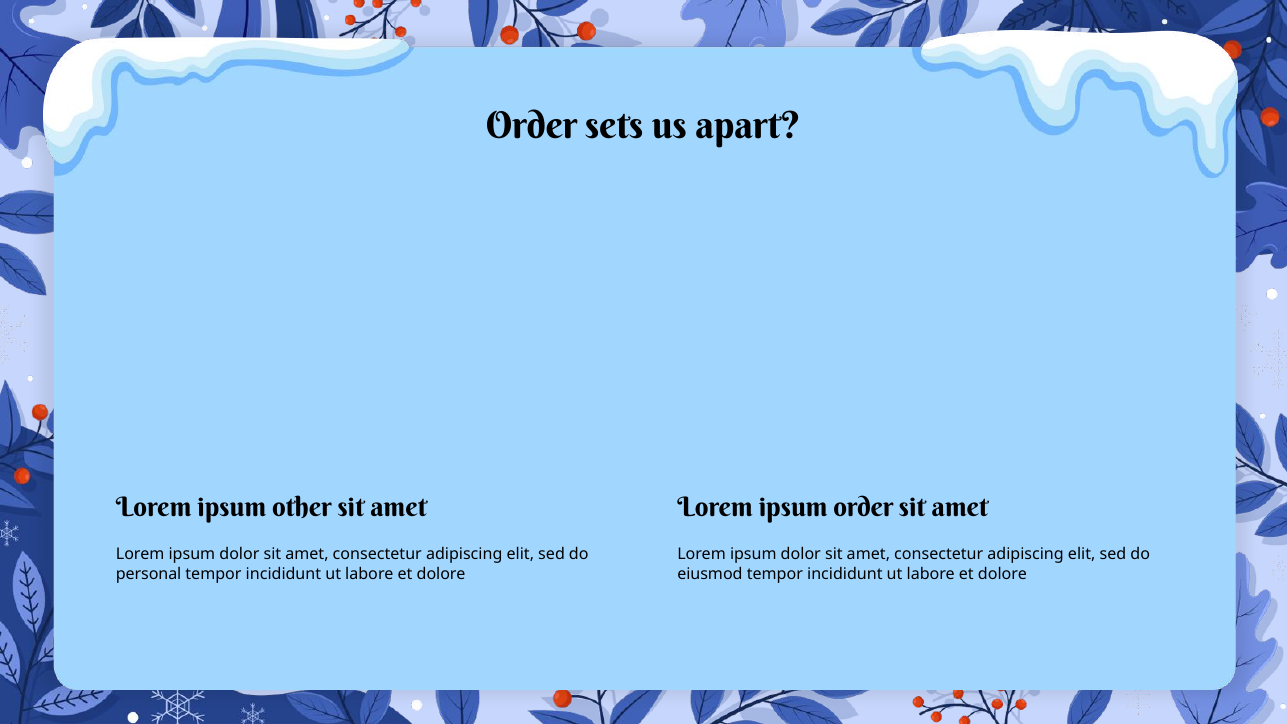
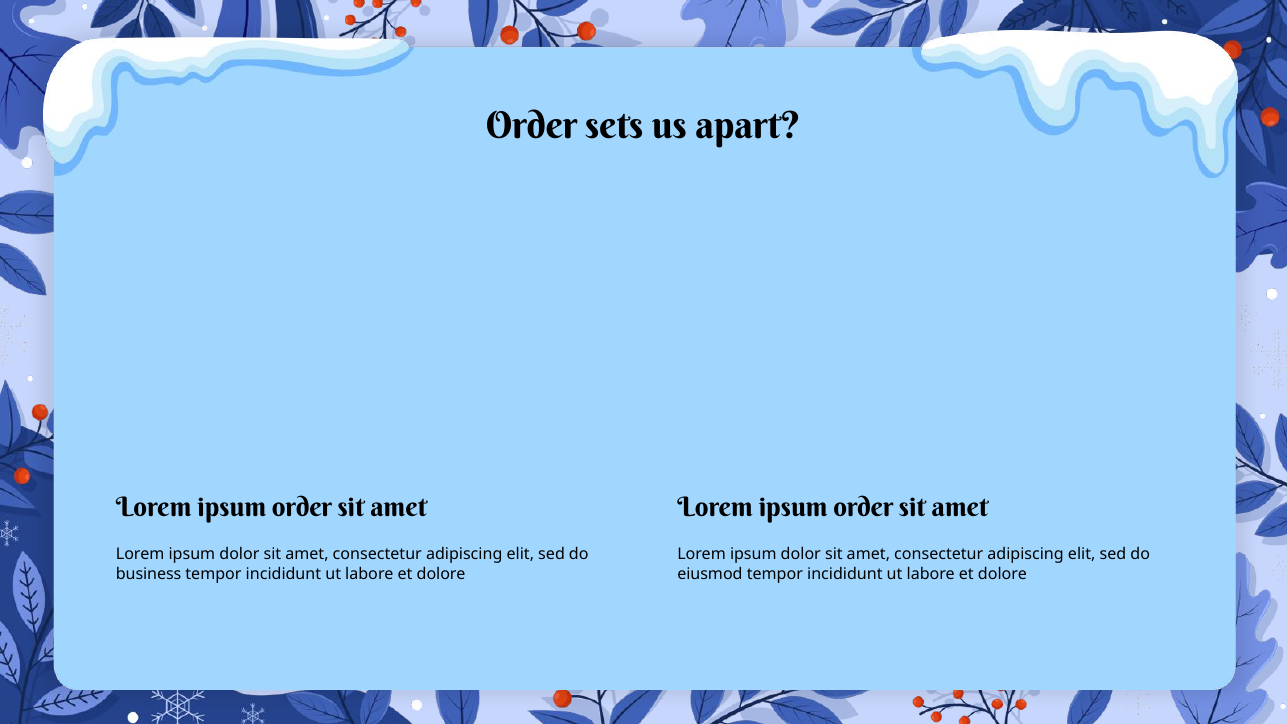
other: other -> order (302, 508)
personal: personal -> business (149, 574)
